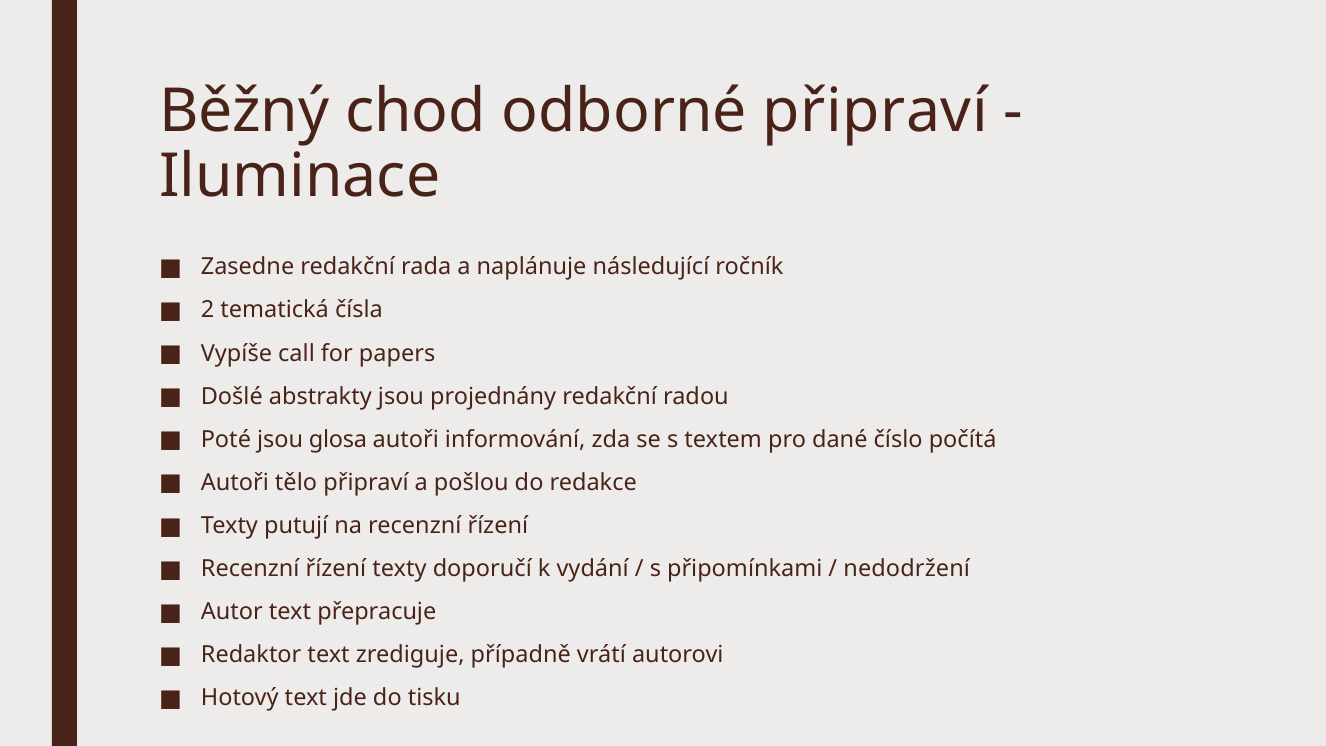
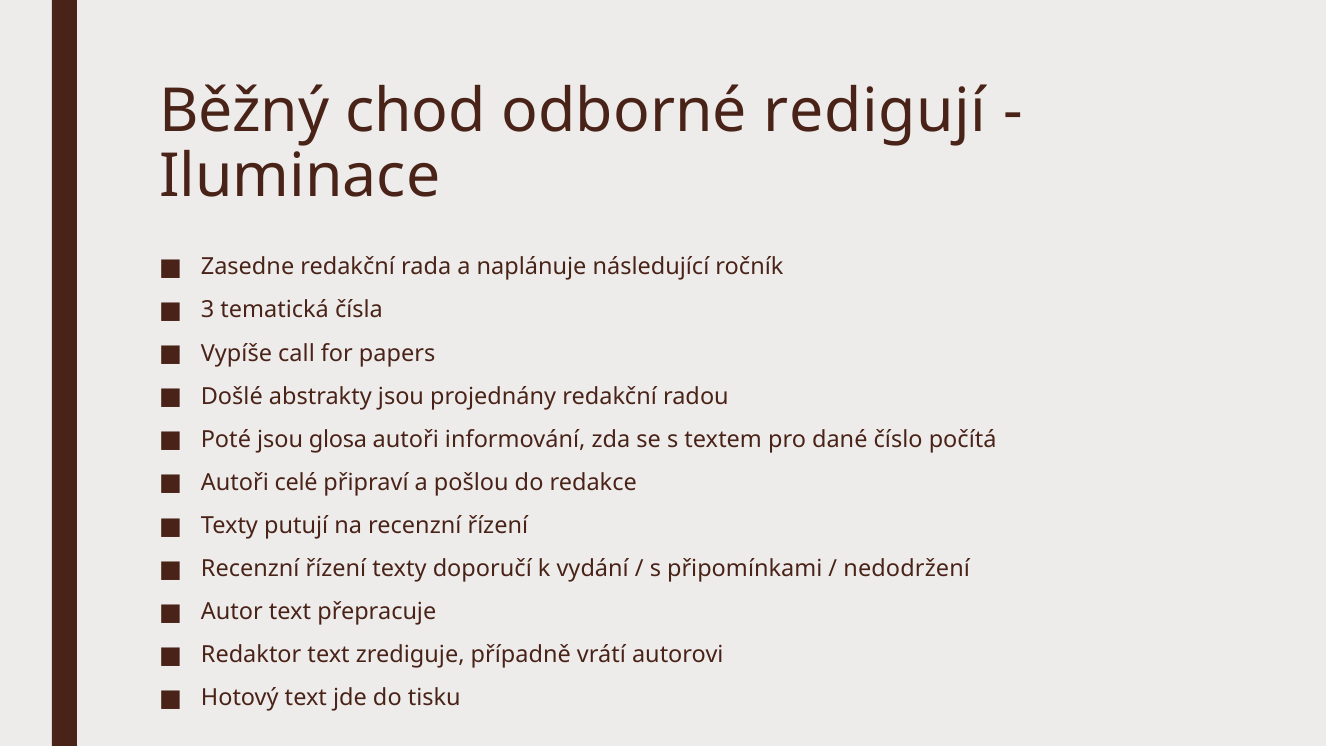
odborné připraví: připraví -> redigují (875, 111)
2: 2 -> 3 (208, 310)
tělo: tělo -> celé (296, 483)
